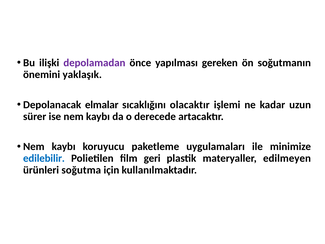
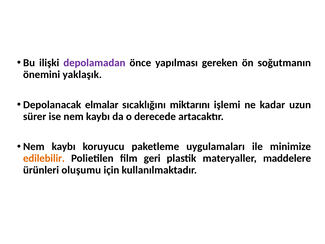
olacaktır: olacaktır -> miktarını (190, 105)
edilebilir colour: blue -> orange (44, 158)
edilmeyen: edilmeyen -> maddelere (287, 158)
soğutma: soğutma -> oluşumu (81, 170)
